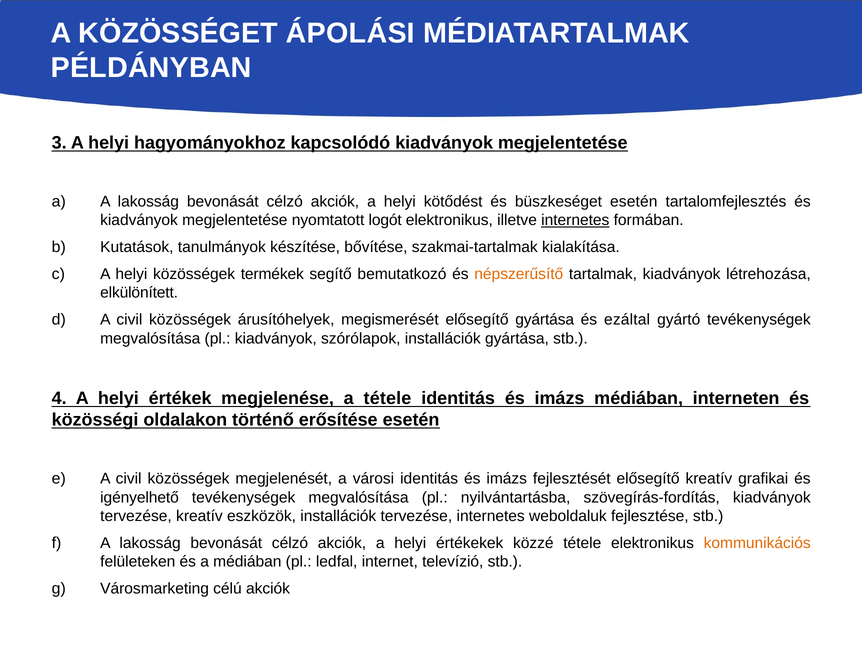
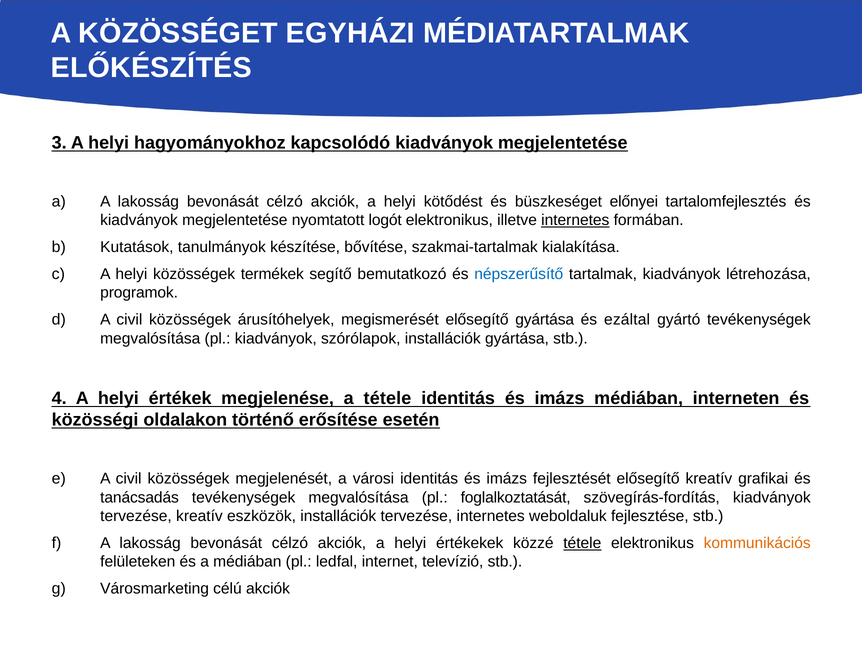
ÁPOLÁSI: ÁPOLÁSI -> EGYHÁZI (350, 33)
PÉLDÁNYBAN: PÉLDÁNYBAN -> ELŐKÉSZÍTÉS (151, 68)
büszkeséget esetén: esetén -> előnyei (634, 201)
népszerűsítő colour: orange -> blue (519, 274)
elkülönített: elkülönített -> programok (139, 293)
igényelhető: igényelhető -> tanácsadás (140, 497)
nyilvántartásba: nyilvántartásba -> foglalkoztatását (516, 497)
tétele underline: none -> present (582, 543)
